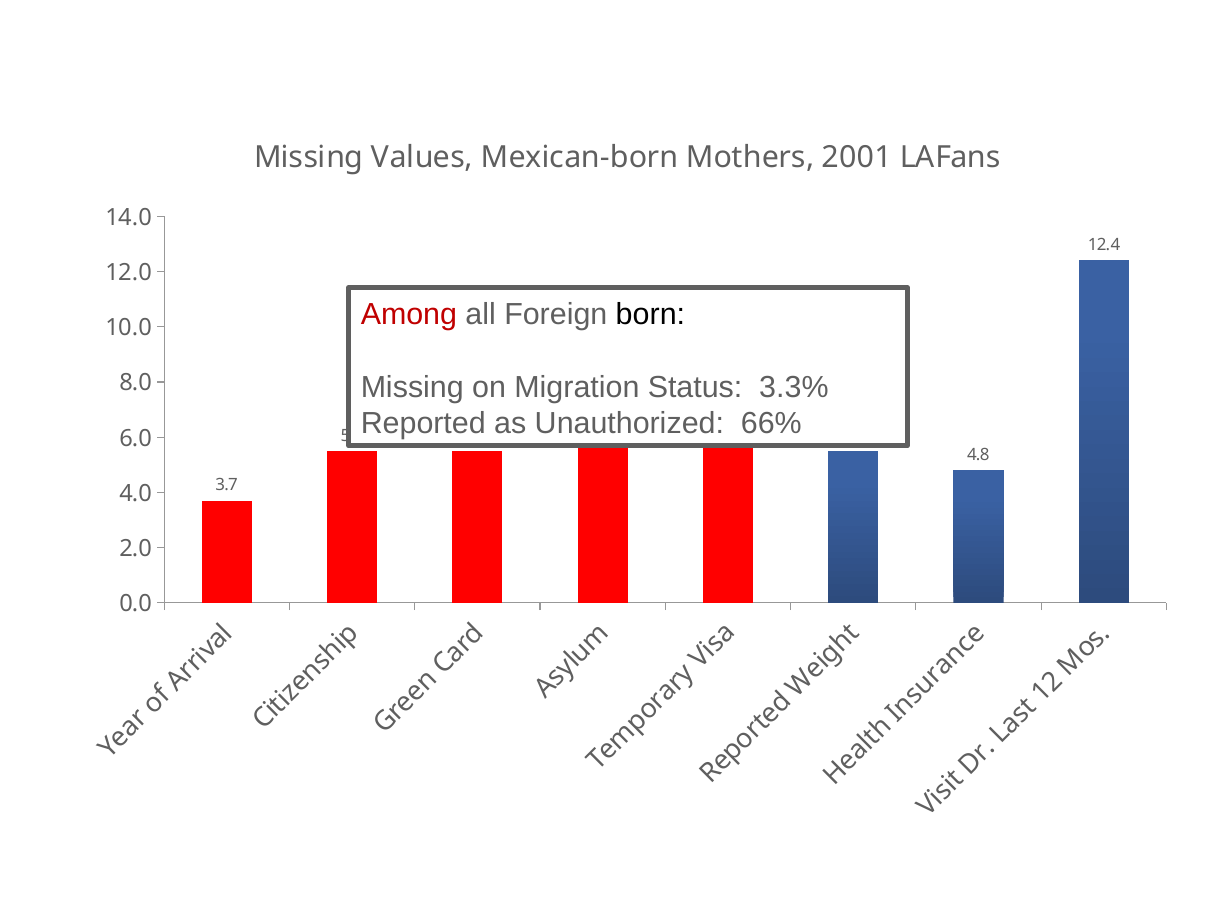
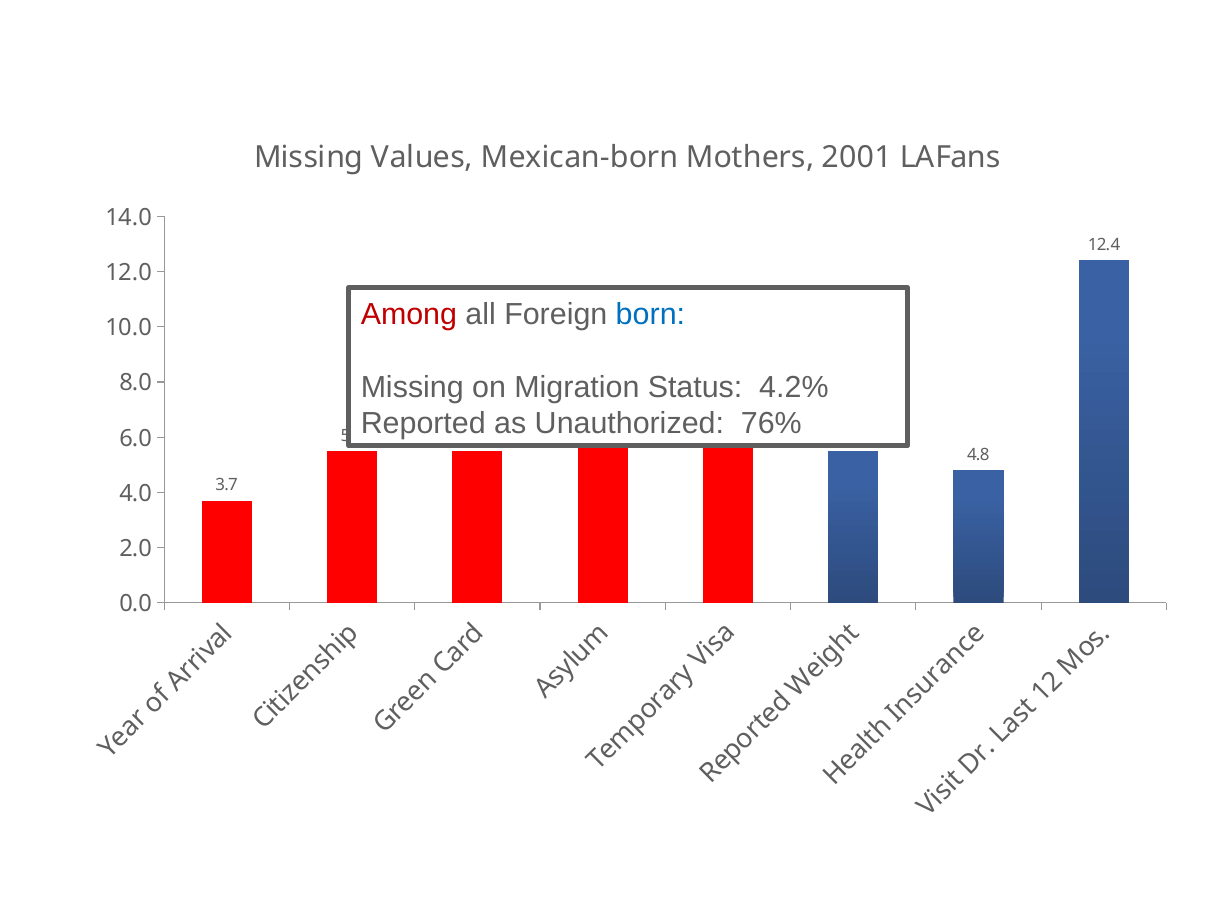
born colour: black -> blue (650, 314)
3.3%: 3.3% -> 4.2% (794, 387)
66%: 66% -> 76% (771, 424)
